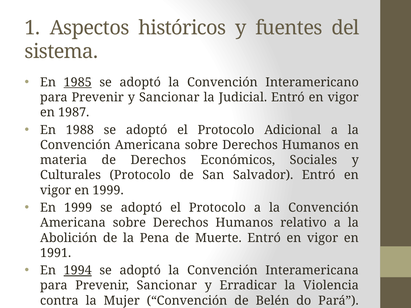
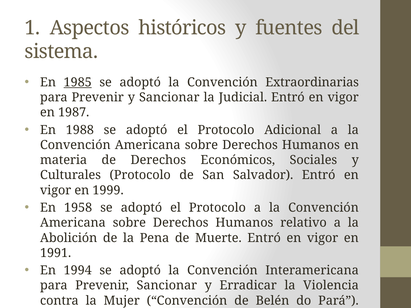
Interamericano: Interamericano -> Extraordinarias (312, 82)
1999: 1999 -> 1958 (78, 208)
1994 underline: present -> none (78, 271)
